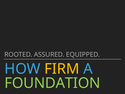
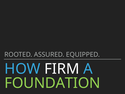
FIRM colour: yellow -> white (62, 69)
